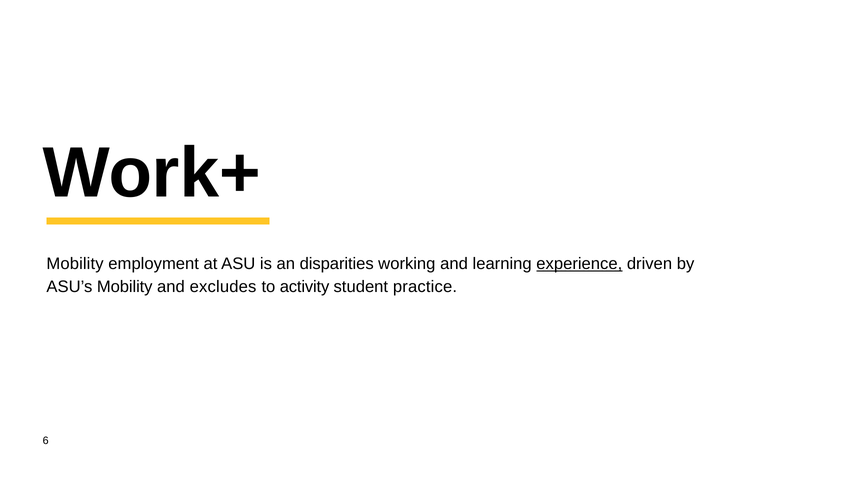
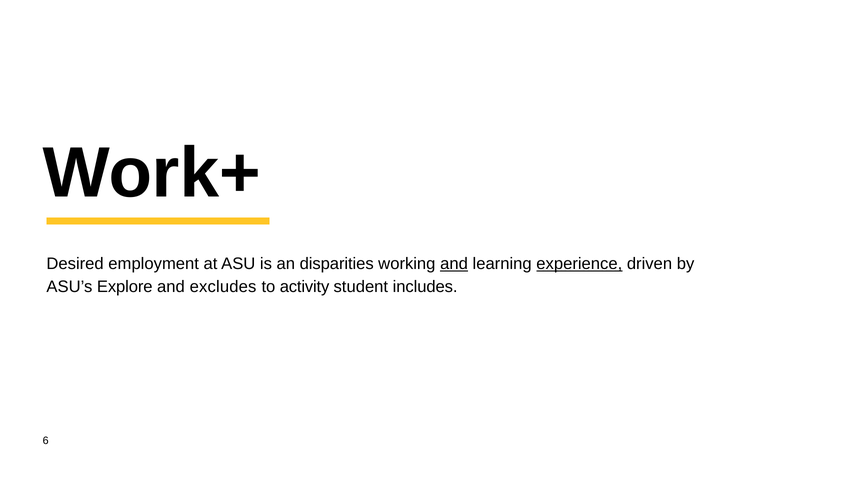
Mobility: Mobility -> Desired (75, 263)
and underline: none -> present (454, 263)
ASU’s Mobility: Mobility -> Explore (125, 286)
practice: practice -> includes (425, 286)
